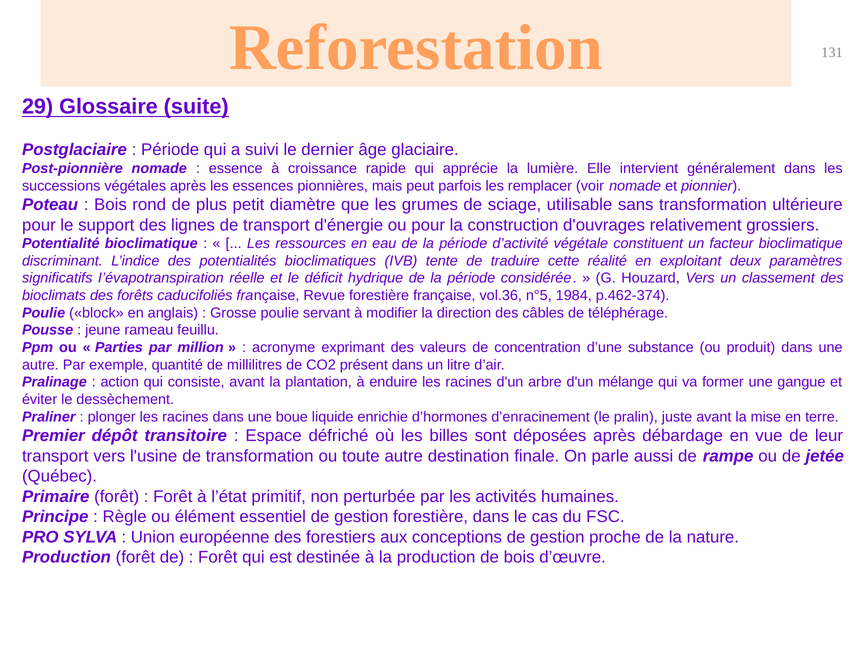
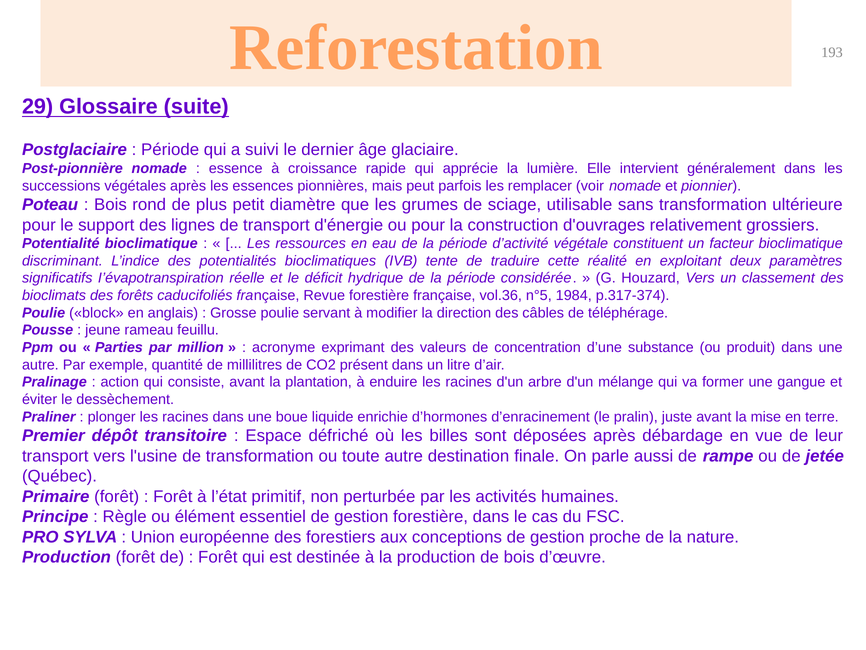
131: 131 -> 193 (832, 52)
p.462-374: p.462-374 -> p.317-374 (633, 295)
